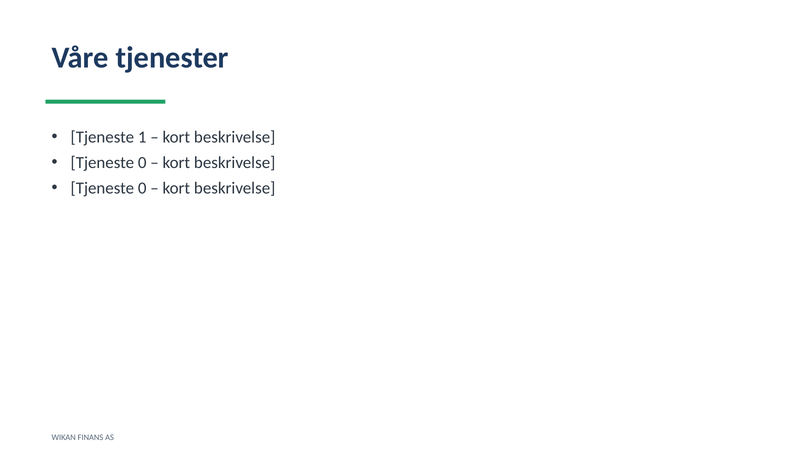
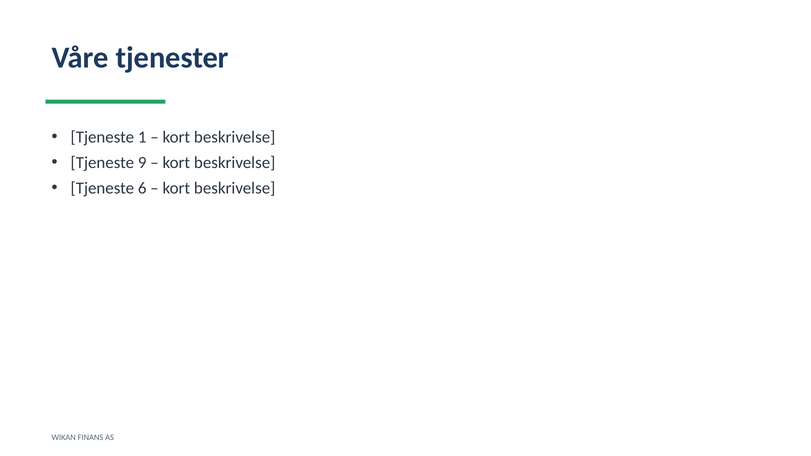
0: 0 -> 9 (142, 163)
0: 0 -> 6 (142, 188)
